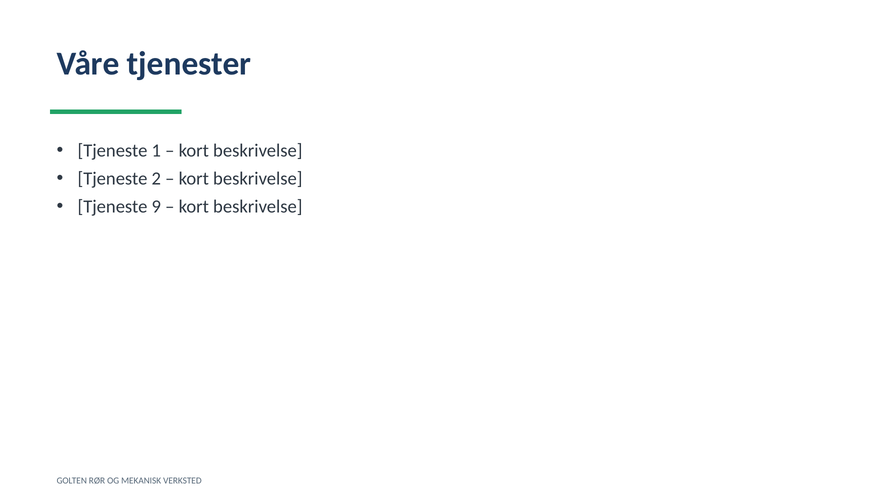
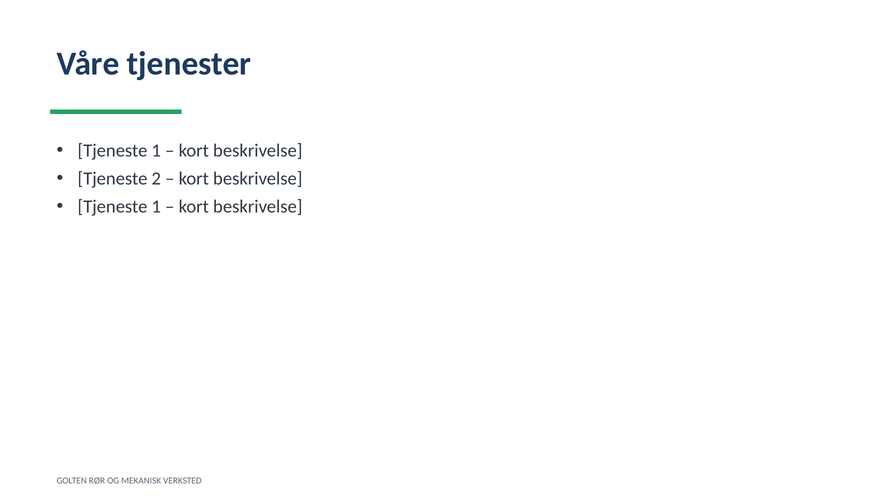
9: 9 -> 1 (156, 207)
